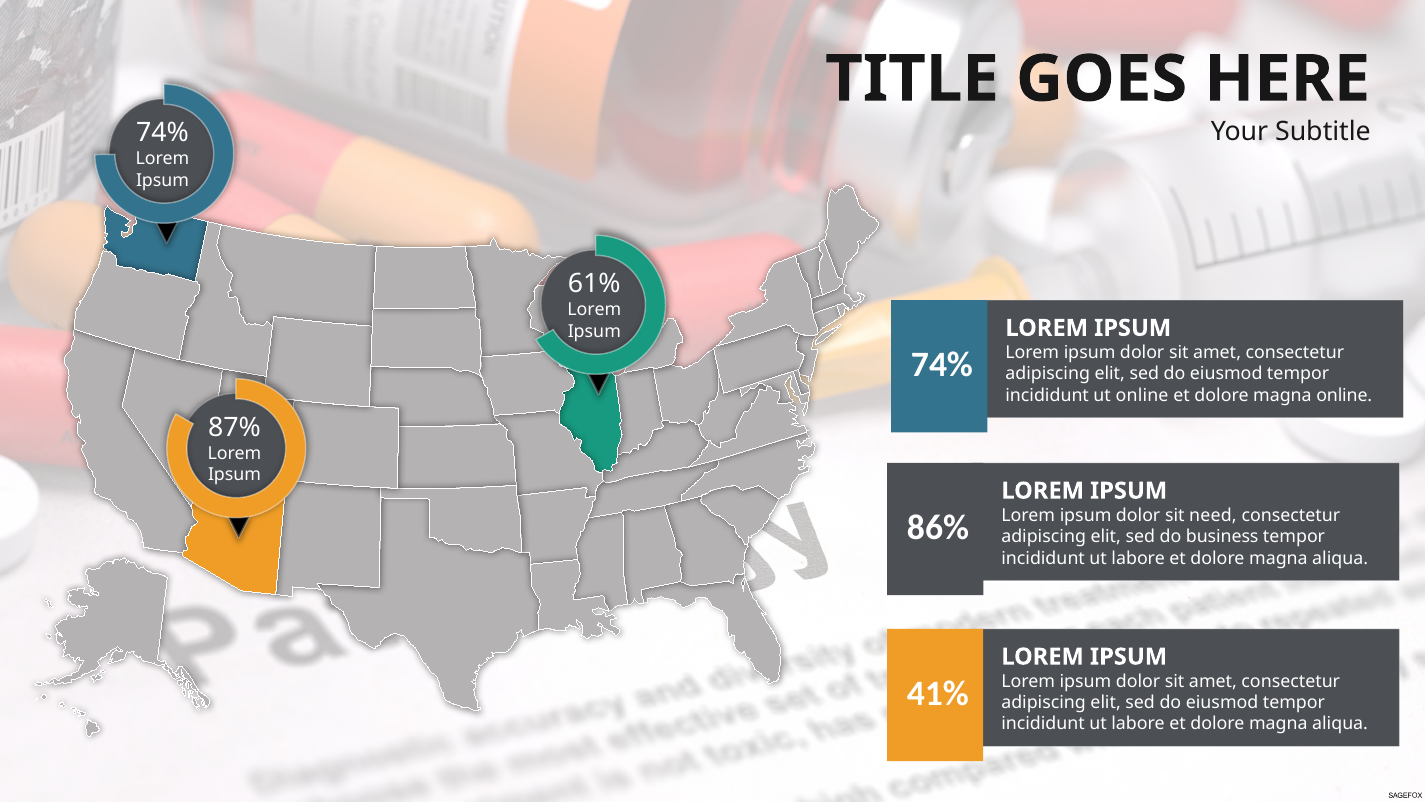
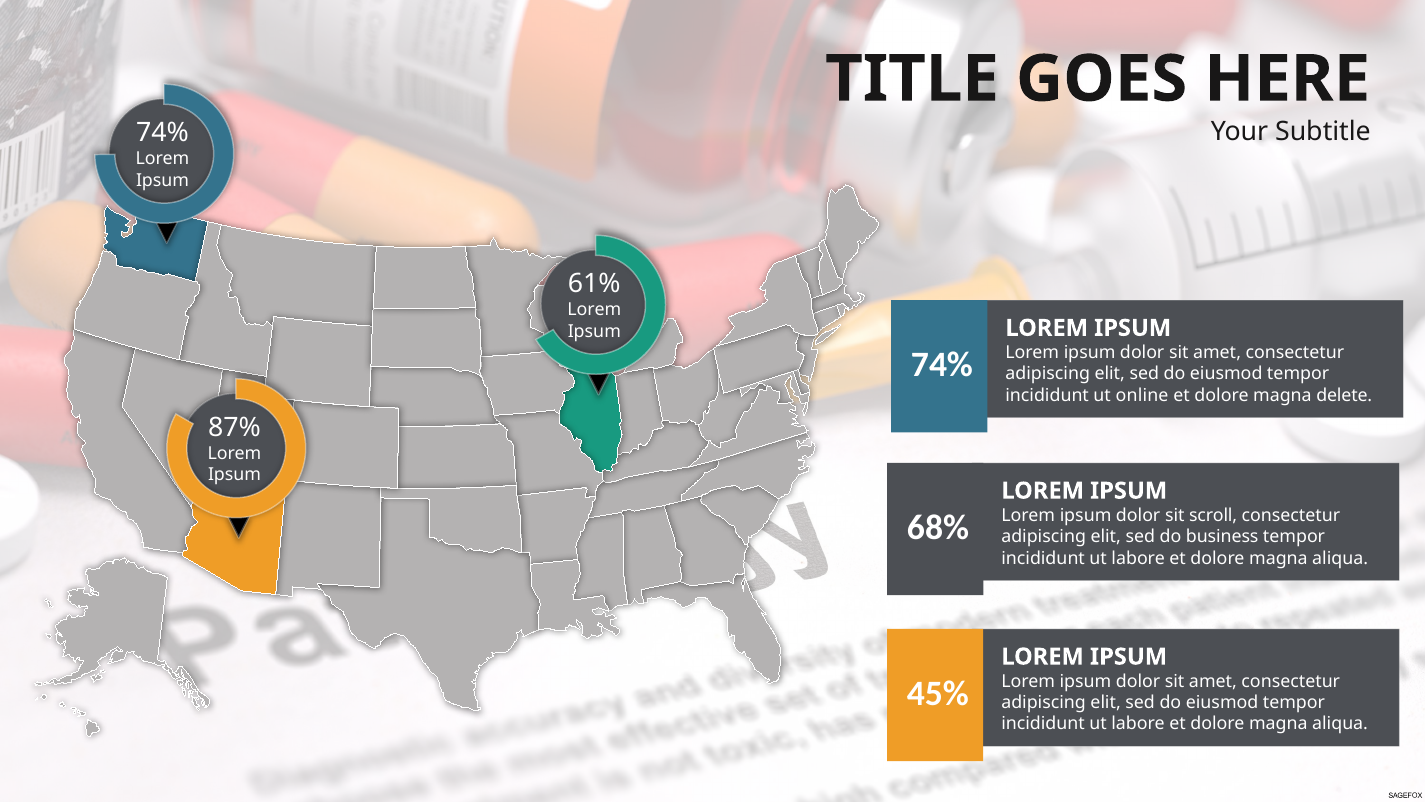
magna online: online -> delete (1344, 395)
need: need -> scroll (1213, 515)
86%: 86% -> 68% (938, 528)
41%: 41% -> 45% (938, 693)
